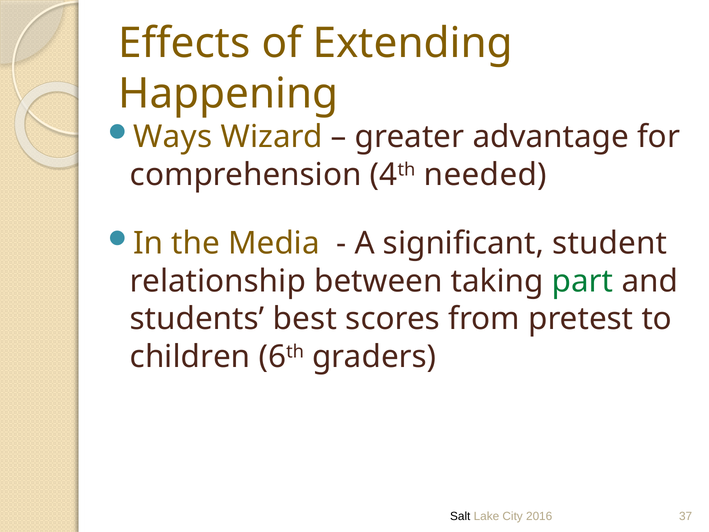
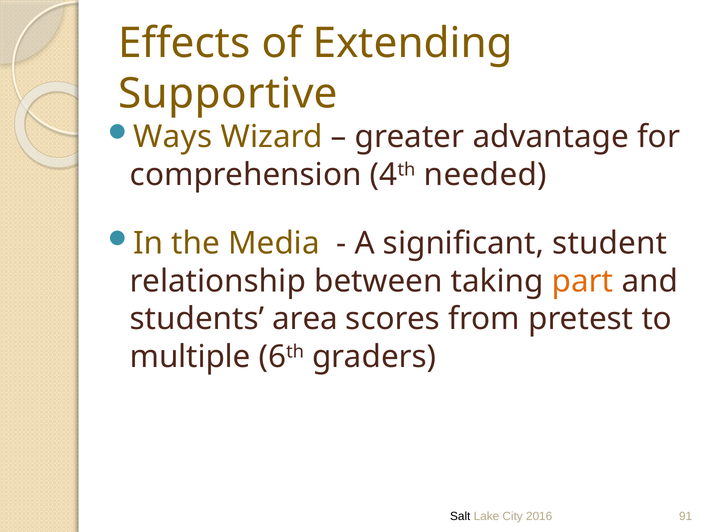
Happening: Happening -> Supportive (228, 94)
part colour: green -> orange (583, 281)
best: best -> area (305, 319)
children: children -> multiple (190, 357)
37: 37 -> 91 (686, 516)
